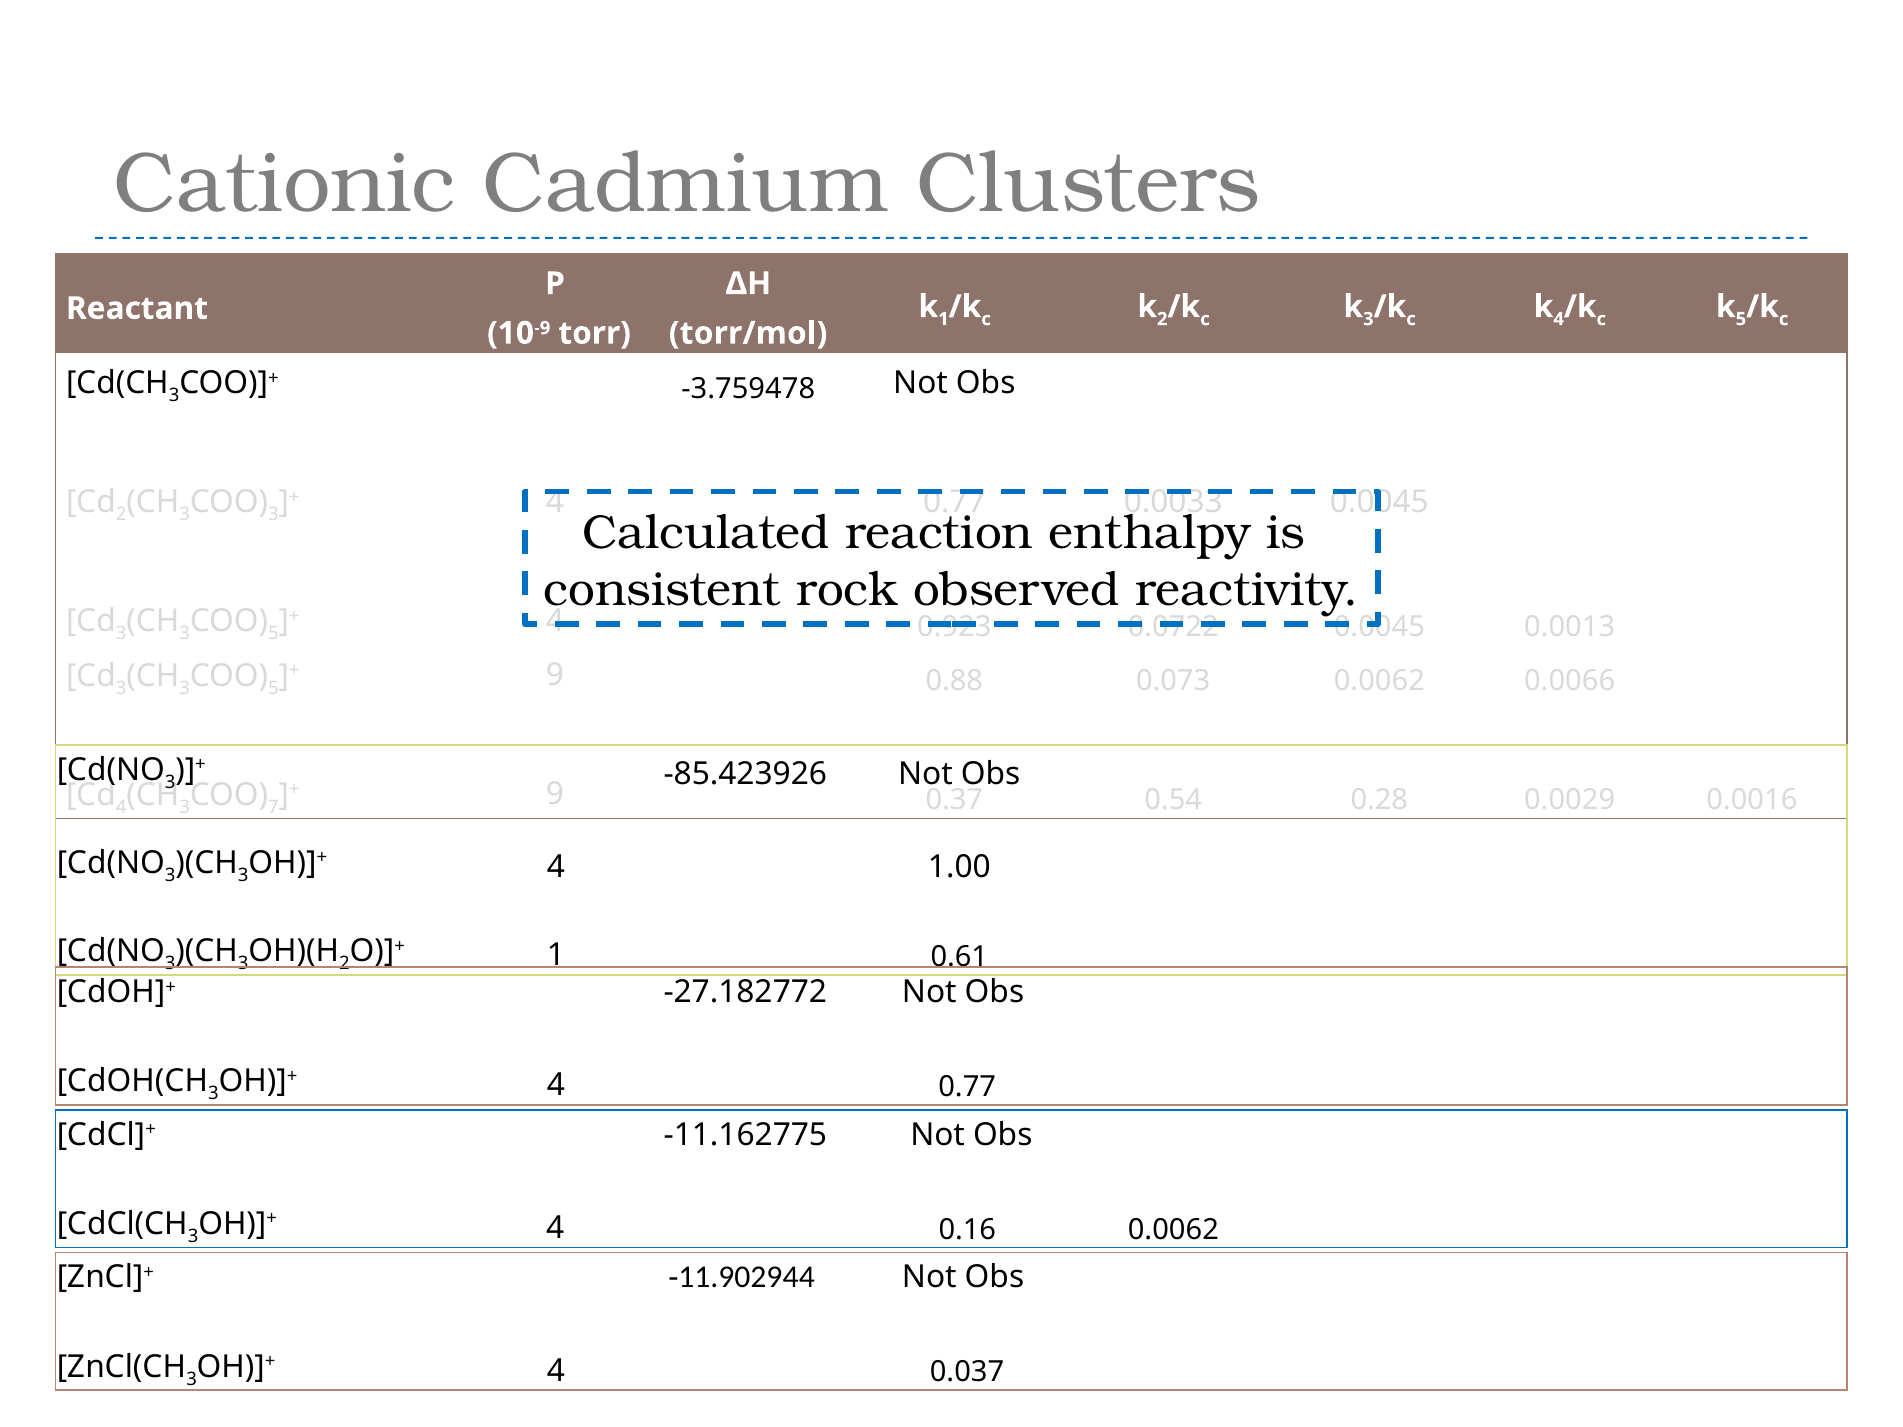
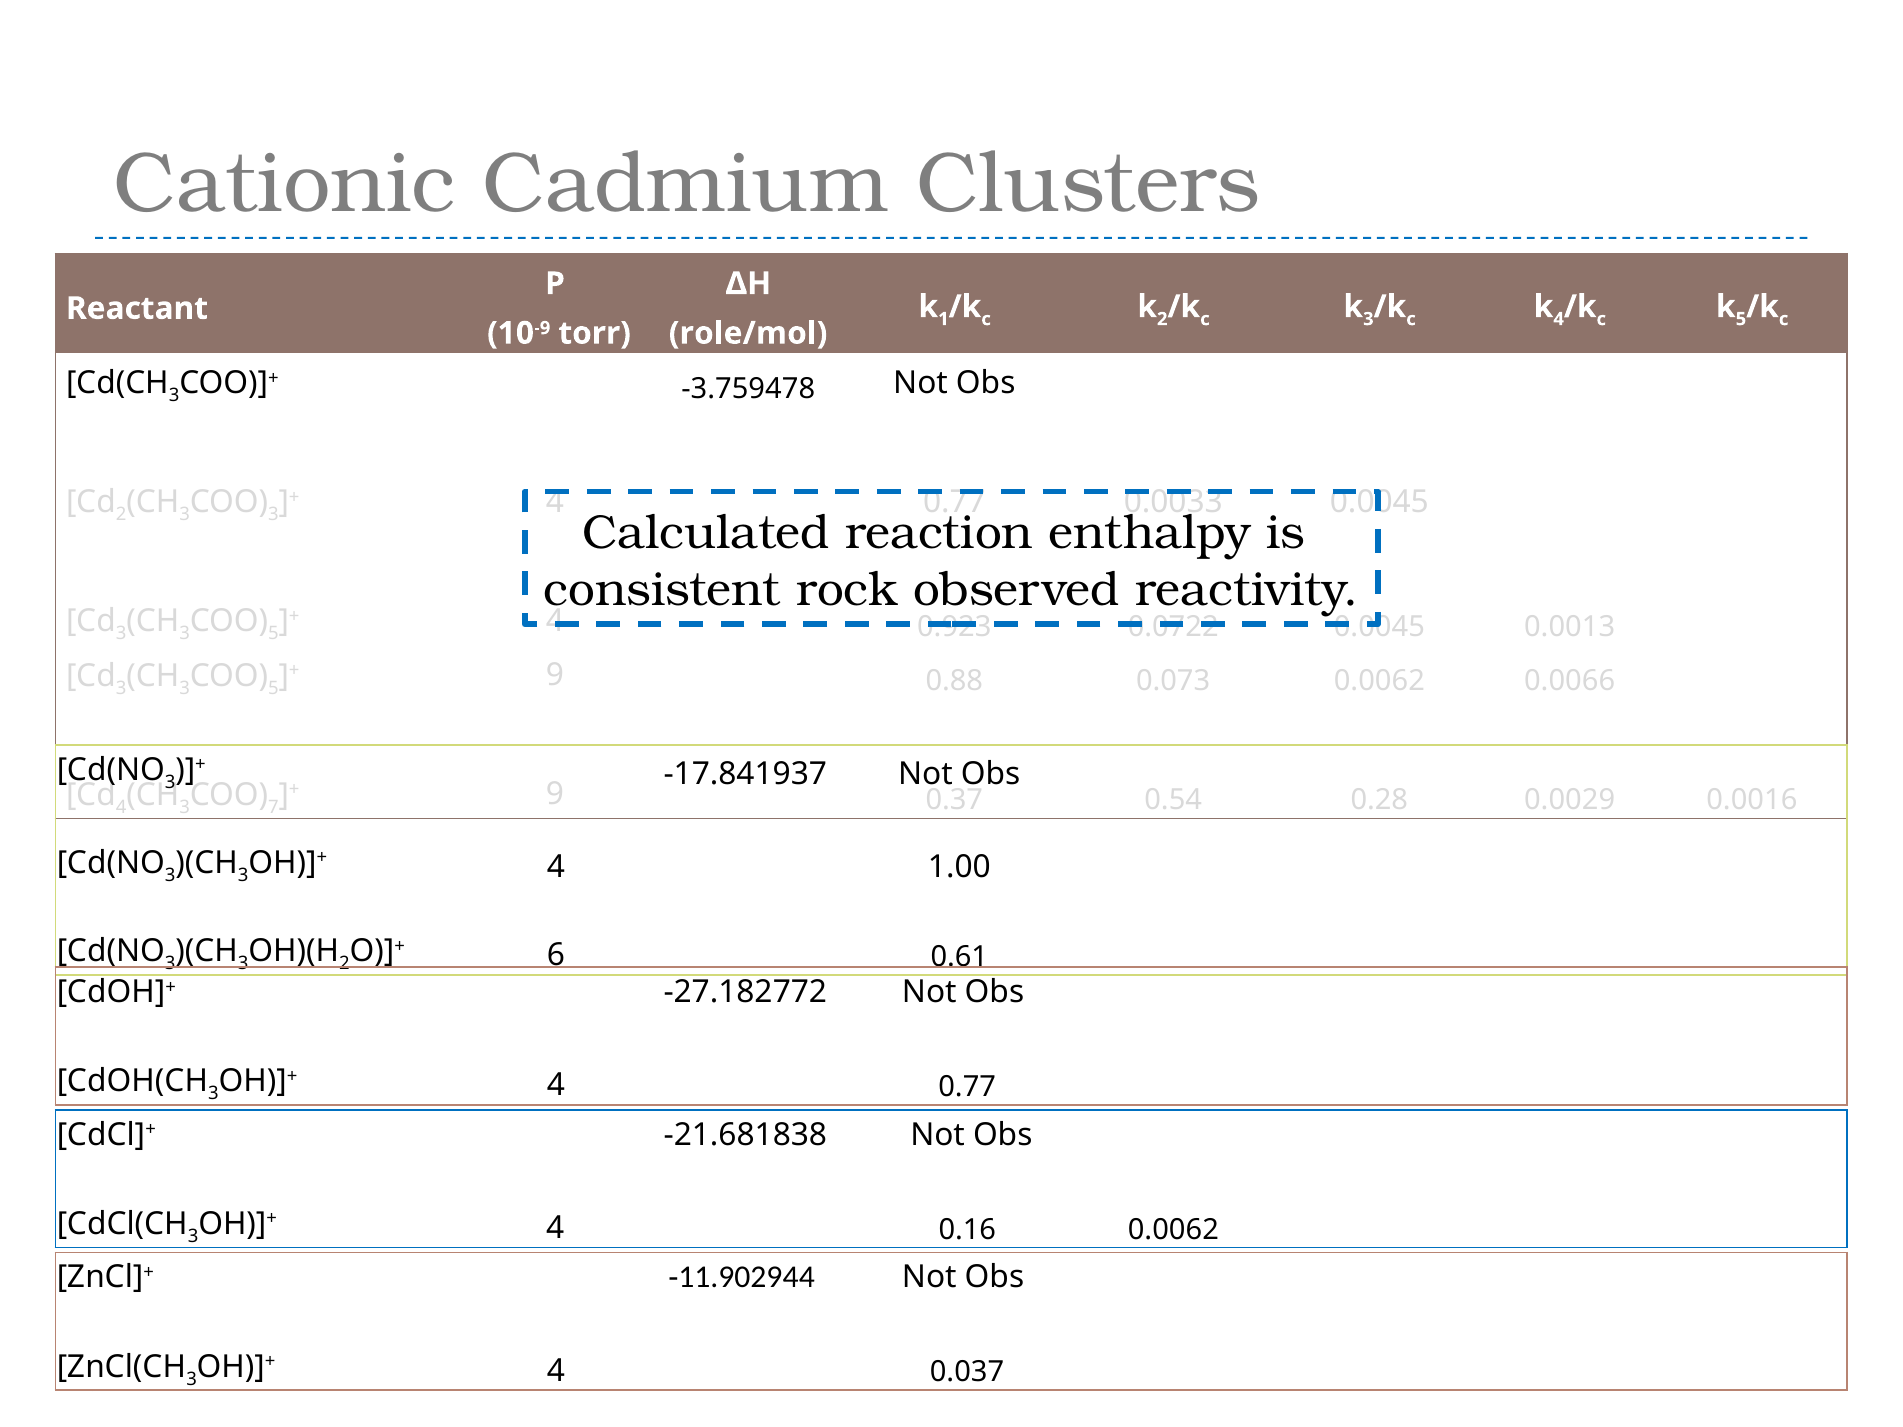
torr/mol: torr/mol -> role/mol (748, 333)
-85.423926: -85.423926 -> -17.841937 (745, 774)
1: 1 -> 6 (556, 956)
-11.162775: -11.162775 -> -21.681838 (745, 1135)
